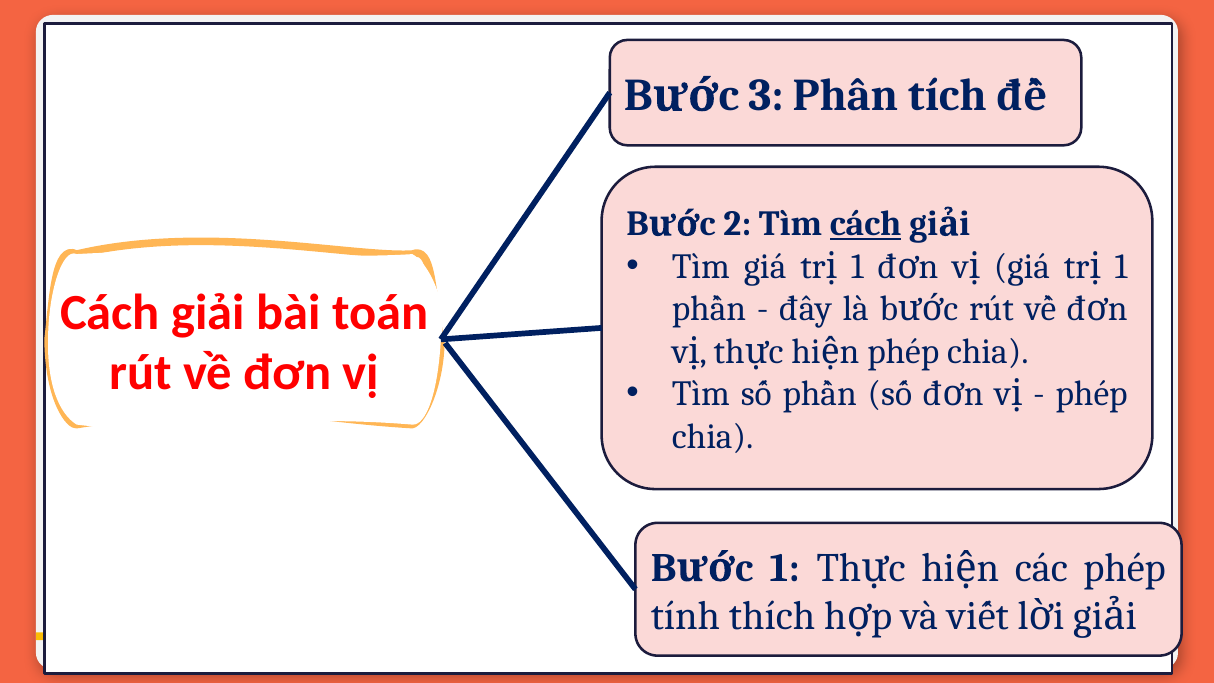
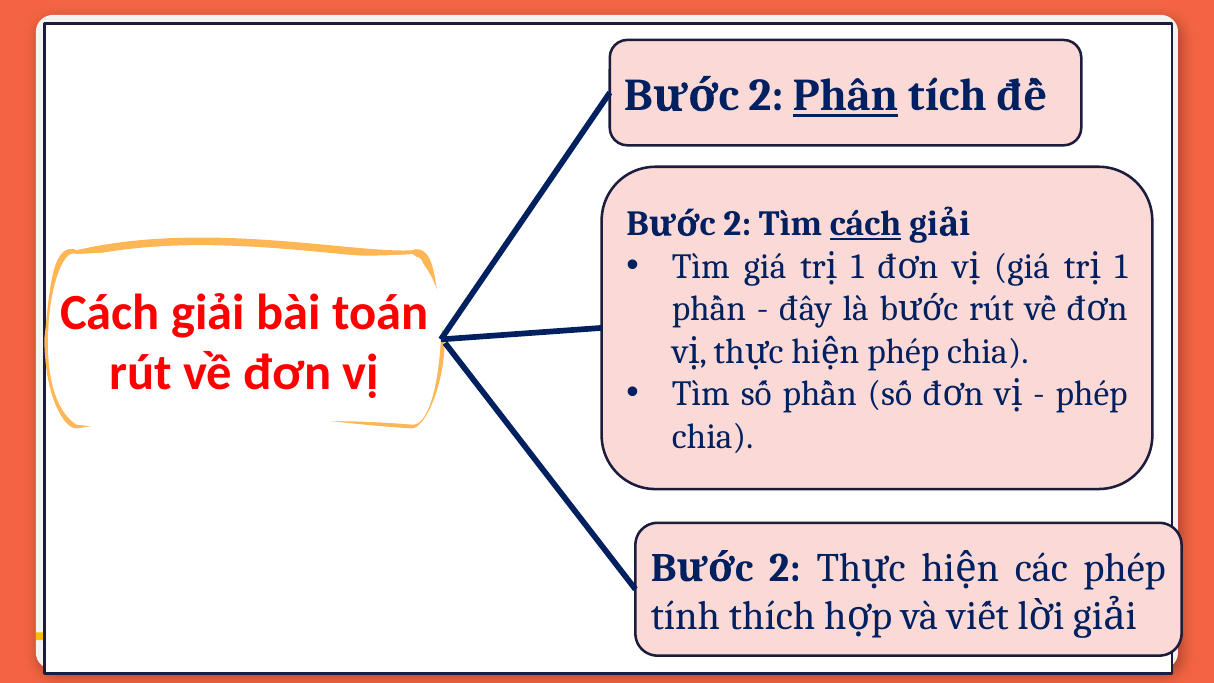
3: 3 -> 2 (766, 96)
Phân underline: none -> present (845, 96)
1: 1 -> 2 (785, 568)
